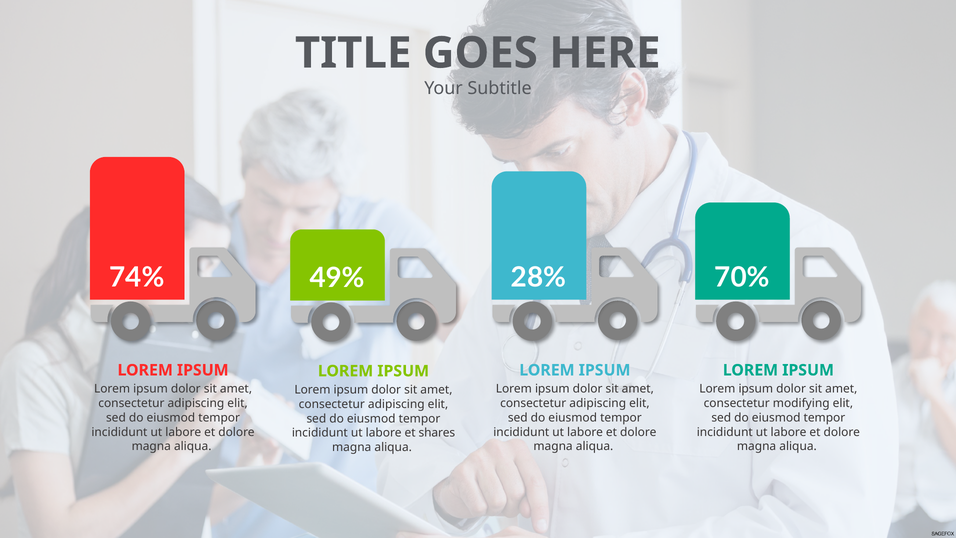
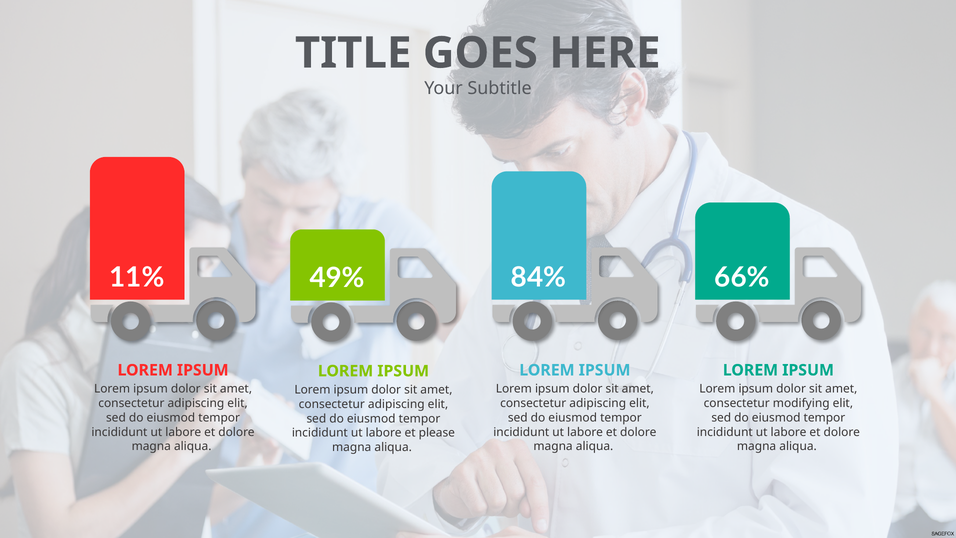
74%: 74% -> 11% (137, 277)
28%: 28% -> 84% (539, 277)
70%: 70% -> 66% (742, 277)
shares: shares -> please (437, 433)
